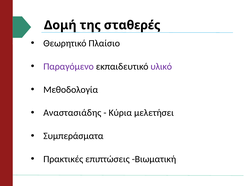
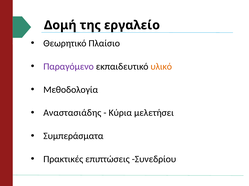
σταθερές: σταθερές -> εργαλείο (132, 25)
υλικό colour: purple -> orange (161, 67)
Βιωματική: Βιωματική -> Συνεδρίου (154, 160)
